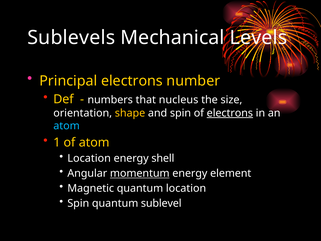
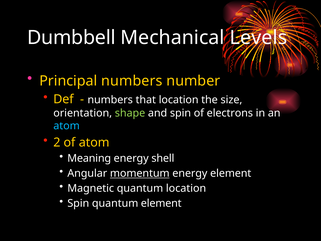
Sublevels: Sublevels -> Dumbbell (71, 38)
Principal electrons: electrons -> numbers (132, 81)
that nucleus: nucleus -> location (179, 100)
shape colour: yellow -> light green (130, 113)
electrons underline: present -> none (230, 113)
1: 1 -> 2 (57, 142)
Location: Location -> Meaning (89, 158)
quantum sublevel: sublevel -> element (161, 203)
